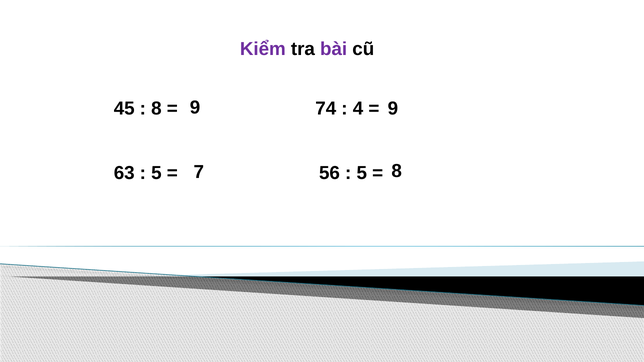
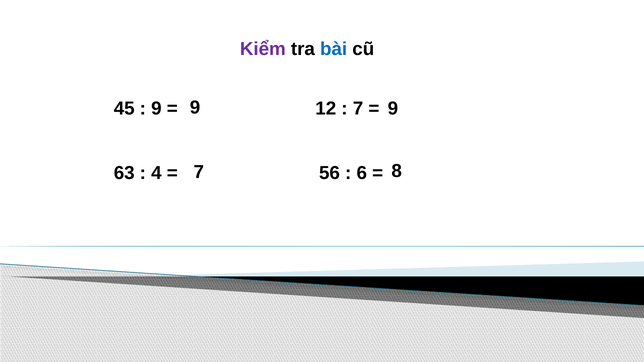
bài colour: purple -> blue (334, 49)
8: 8 -> 9 (156, 109)
74: 74 -> 12 (326, 109)
4: 4 -> 7 (358, 109)
5: 5 -> 4 (156, 173)
5: 5 -> 6 (362, 173)
